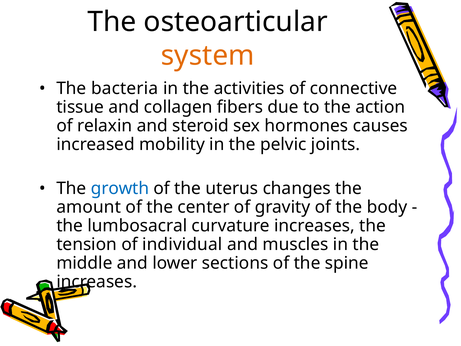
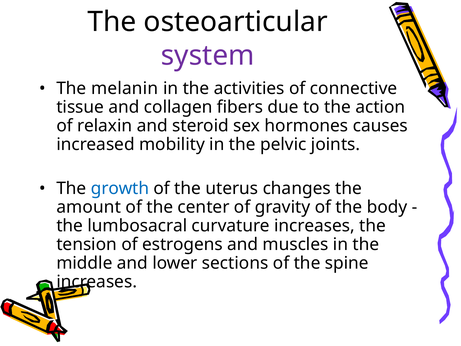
system colour: orange -> purple (208, 56)
bacteria: bacteria -> melanin (125, 88)
individual: individual -> estrogens (182, 244)
